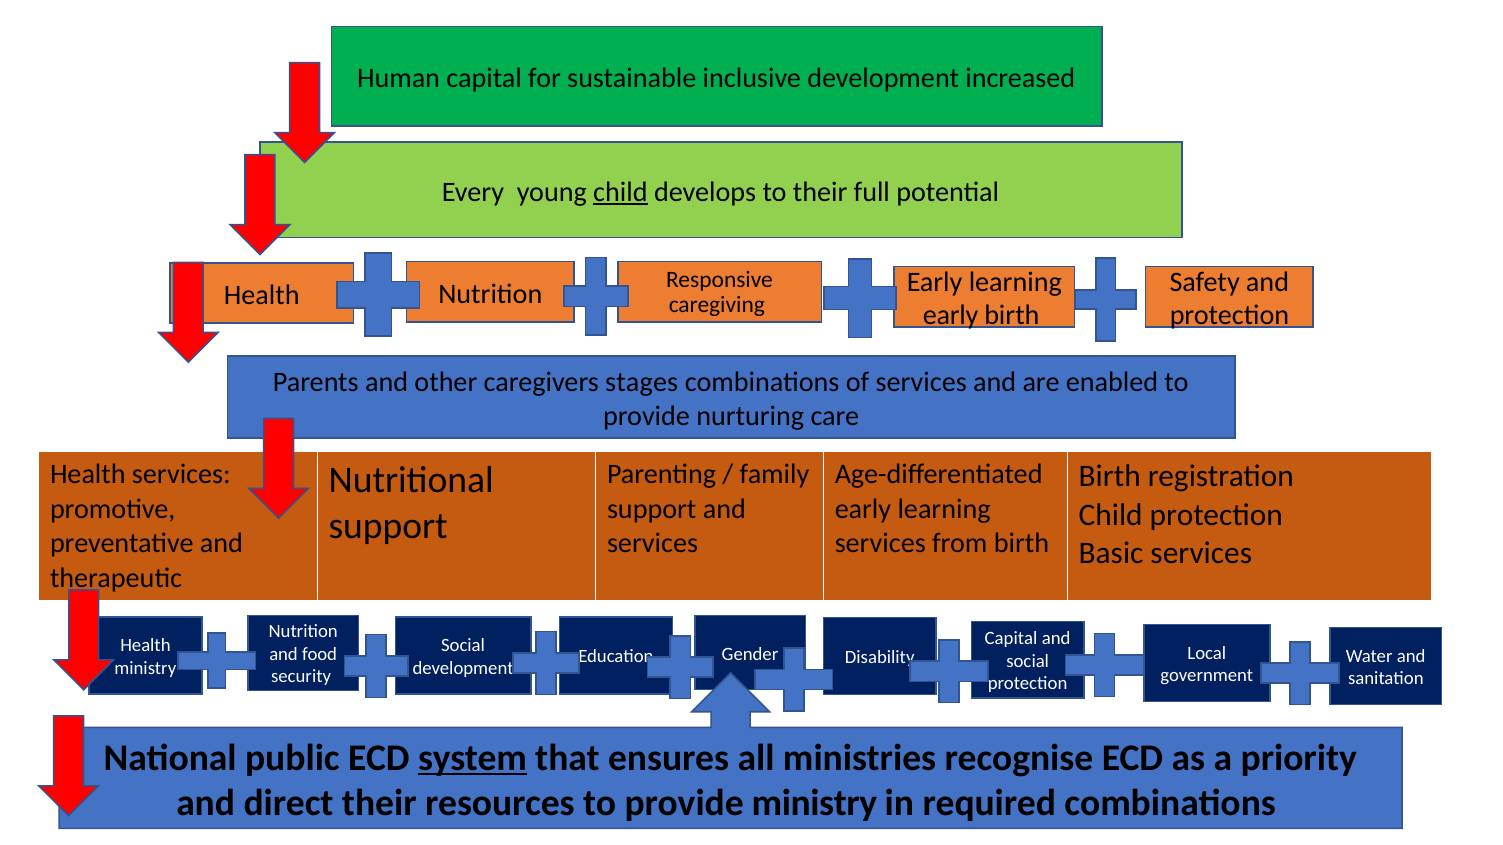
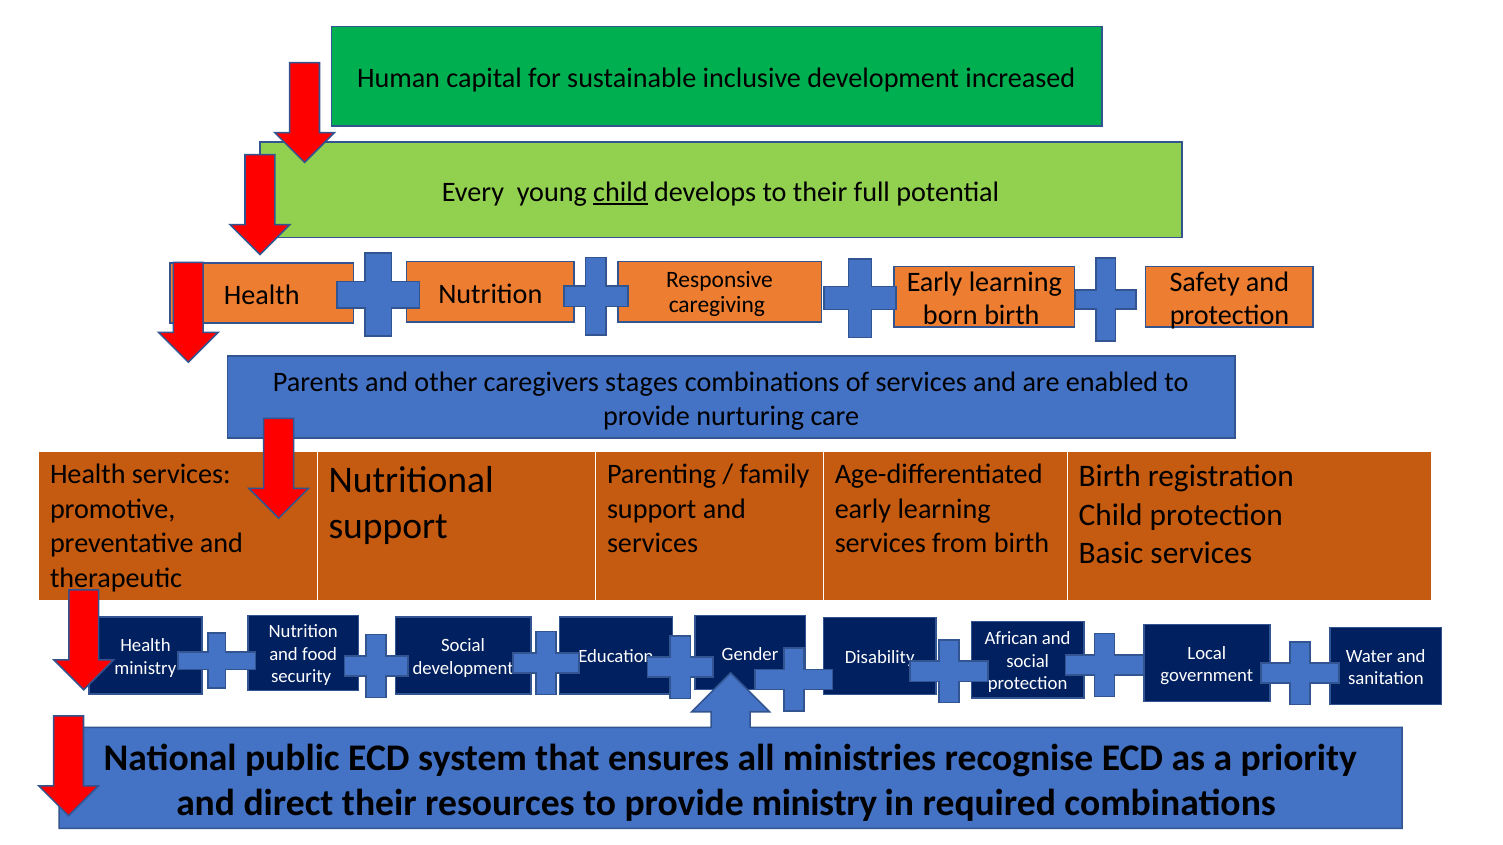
early: early -> born (950, 316)
Capital: Capital -> African (1011, 639)
system underline: present -> none (472, 758)
